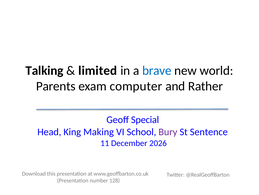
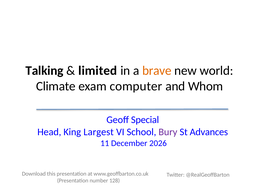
brave colour: blue -> orange (157, 70)
Parents: Parents -> Climate (56, 86)
Rather: Rather -> Whom (206, 86)
Making: Making -> Largest (99, 131)
Sentence: Sentence -> Advances (209, 131)
